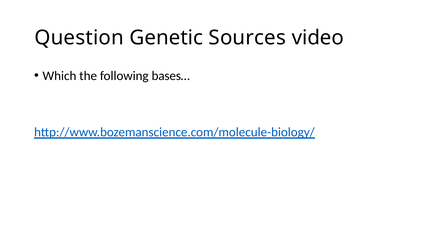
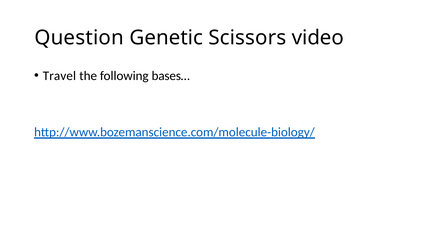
Sources: Sources -> Scissors (247, 38)
Which: Which -> Travel (59, 76)
